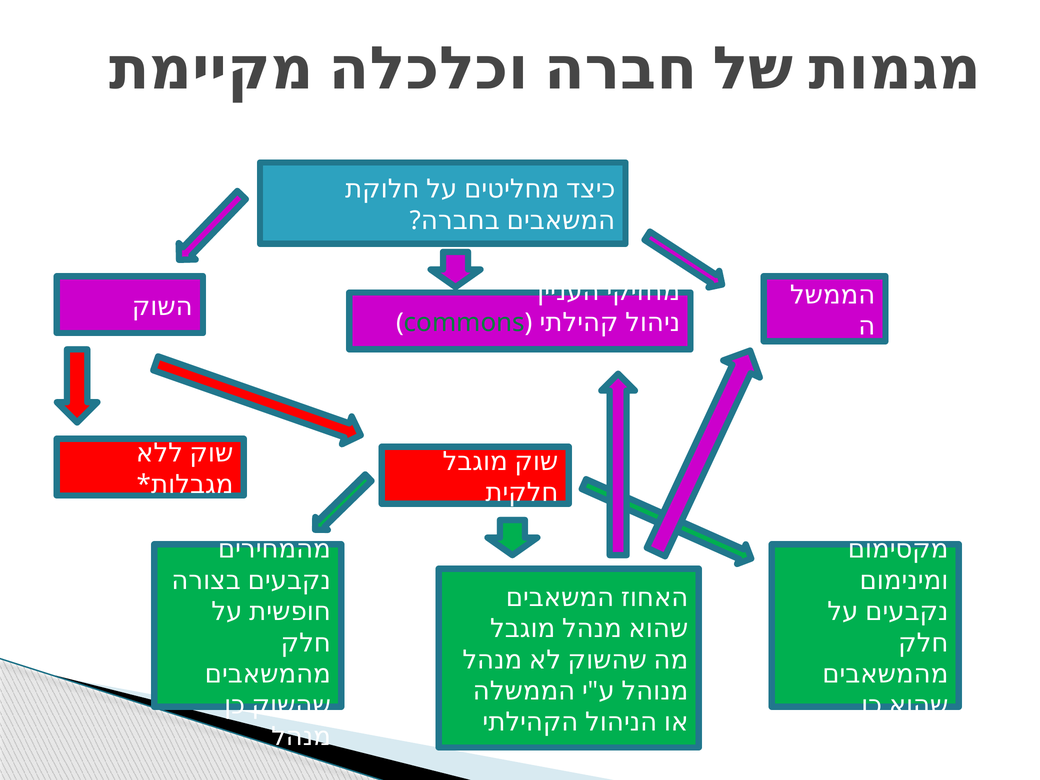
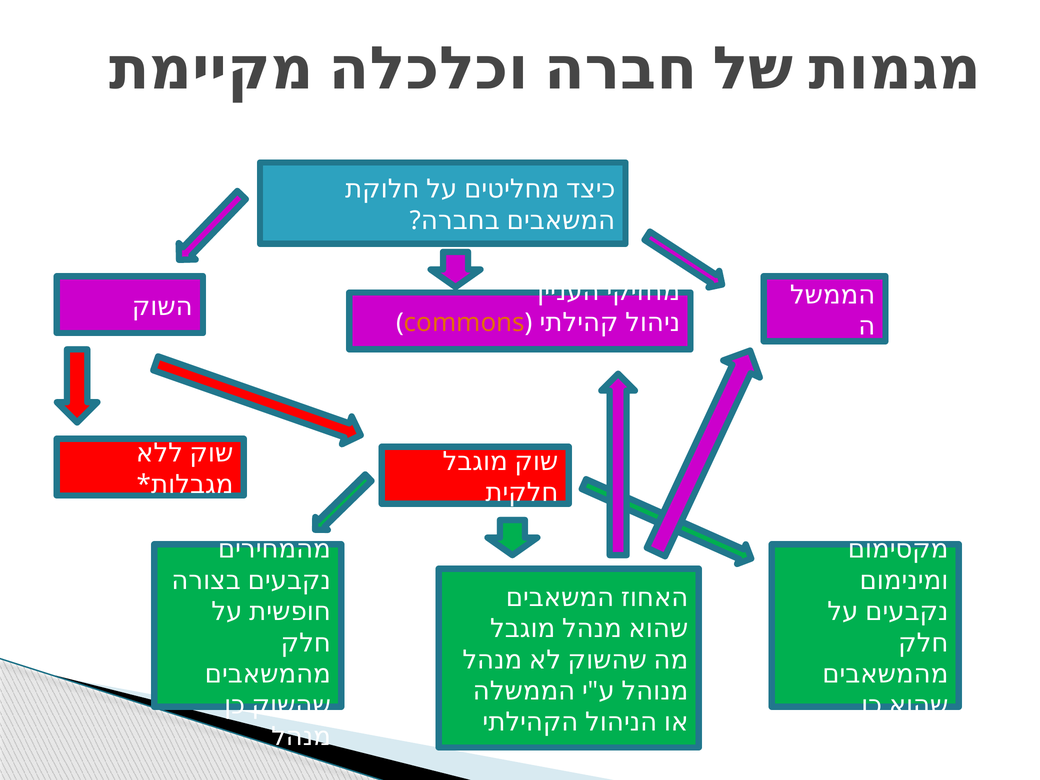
commons colour: green -> orange (464, 323)
